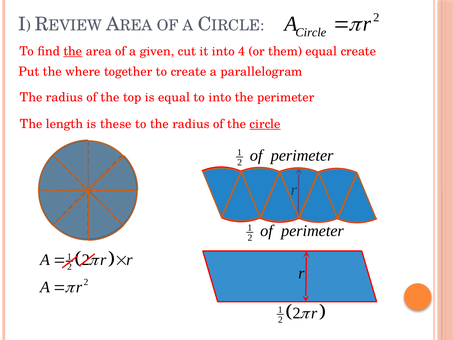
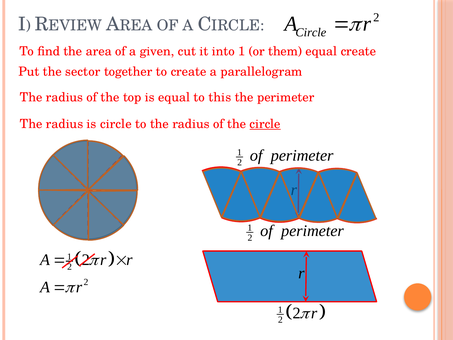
the underline: present -> none (73, 51)
into 4: 4 -> 1 (242, 51)
where: where -> sector (83, 72)
to into: into -> this (220, 97)
length: length -> radius (65, 124)
is these: these -> circle (116, 124)
